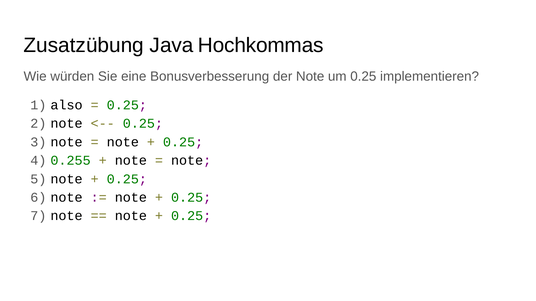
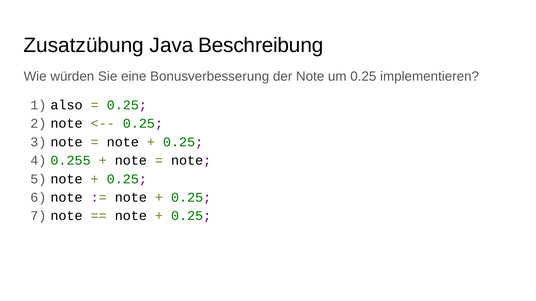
Hochkommas: Hochkommas -> Beschreibung (261, 45)
